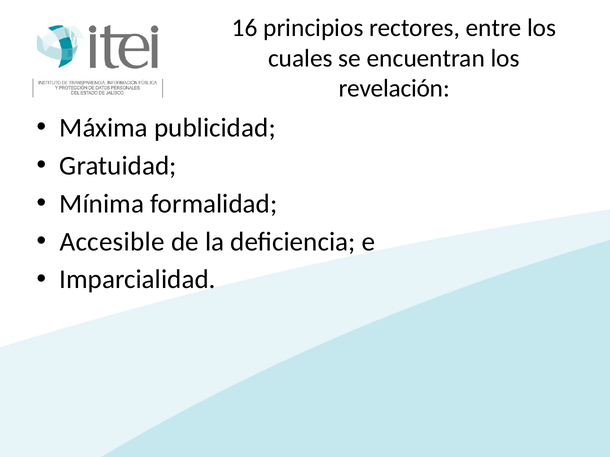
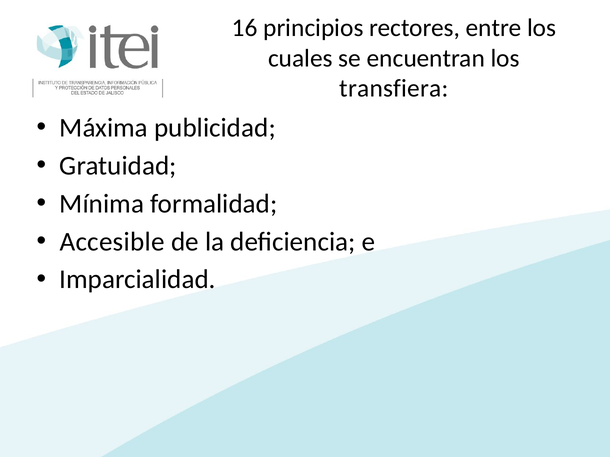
revelación: revelación -> transfiera (394, 89)
